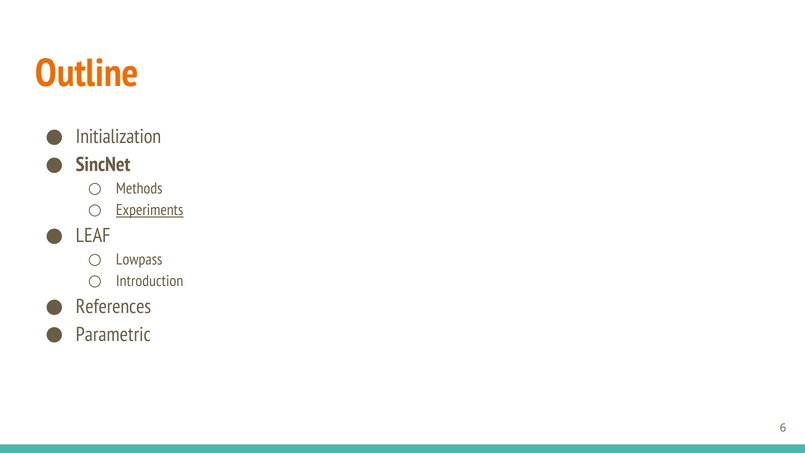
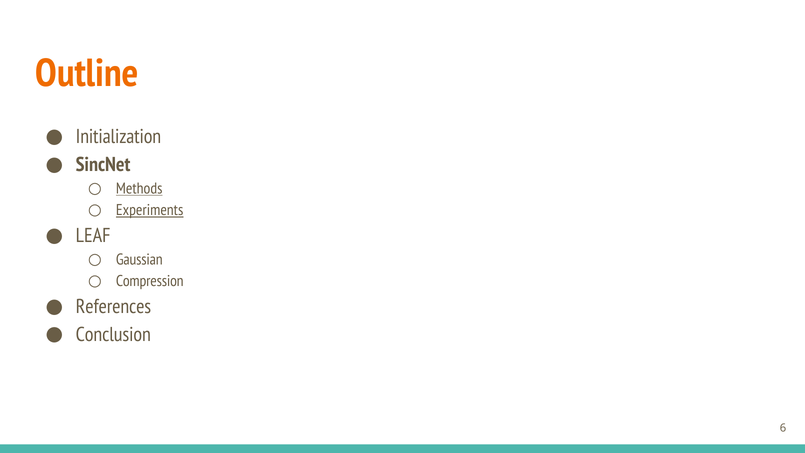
Methods underline: none -> present (139, 188)
Lowpass: Lowpass -> Gaussian (139, 259)
Introduction: Introduction -> Compression (150, 281)
Parametric: Parametric -> Conclusion (113, 334)
